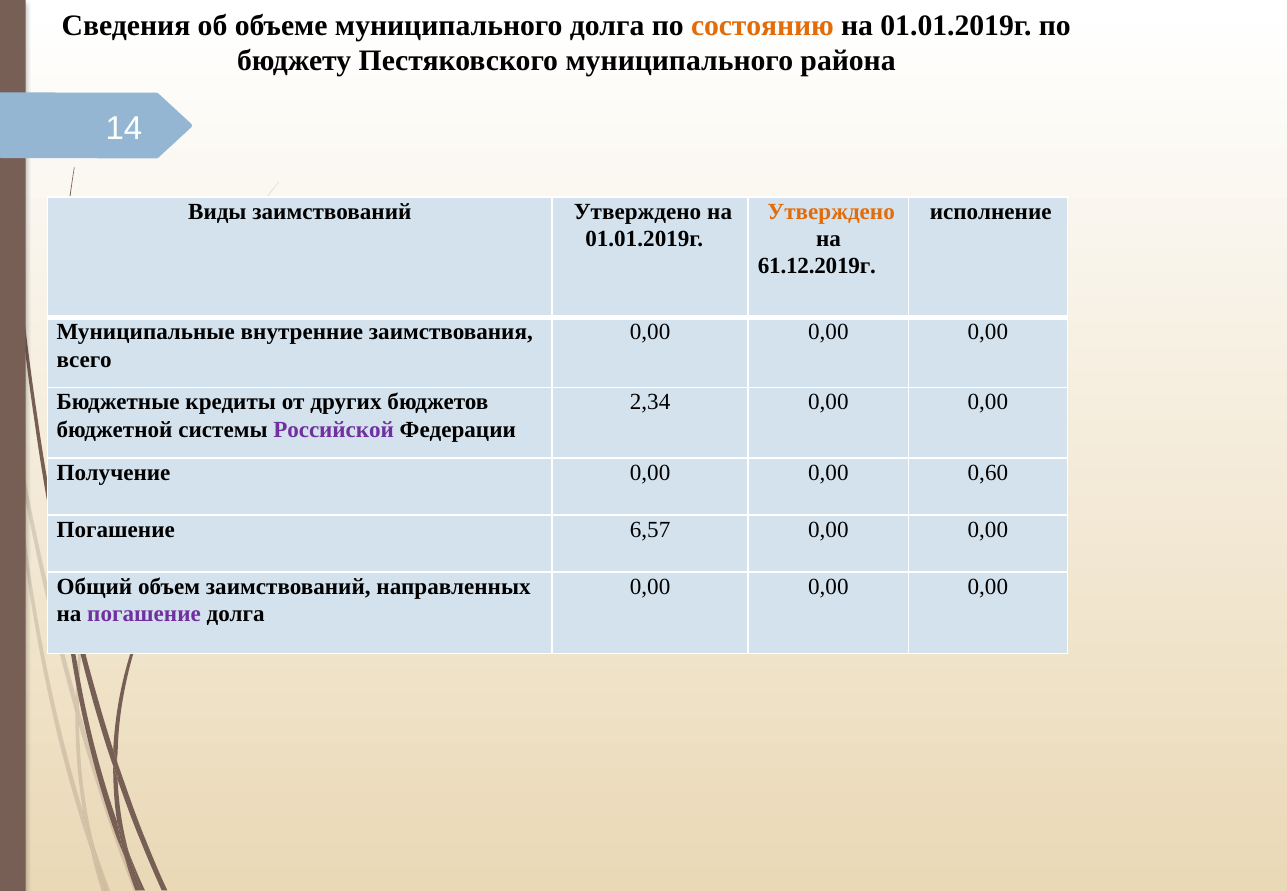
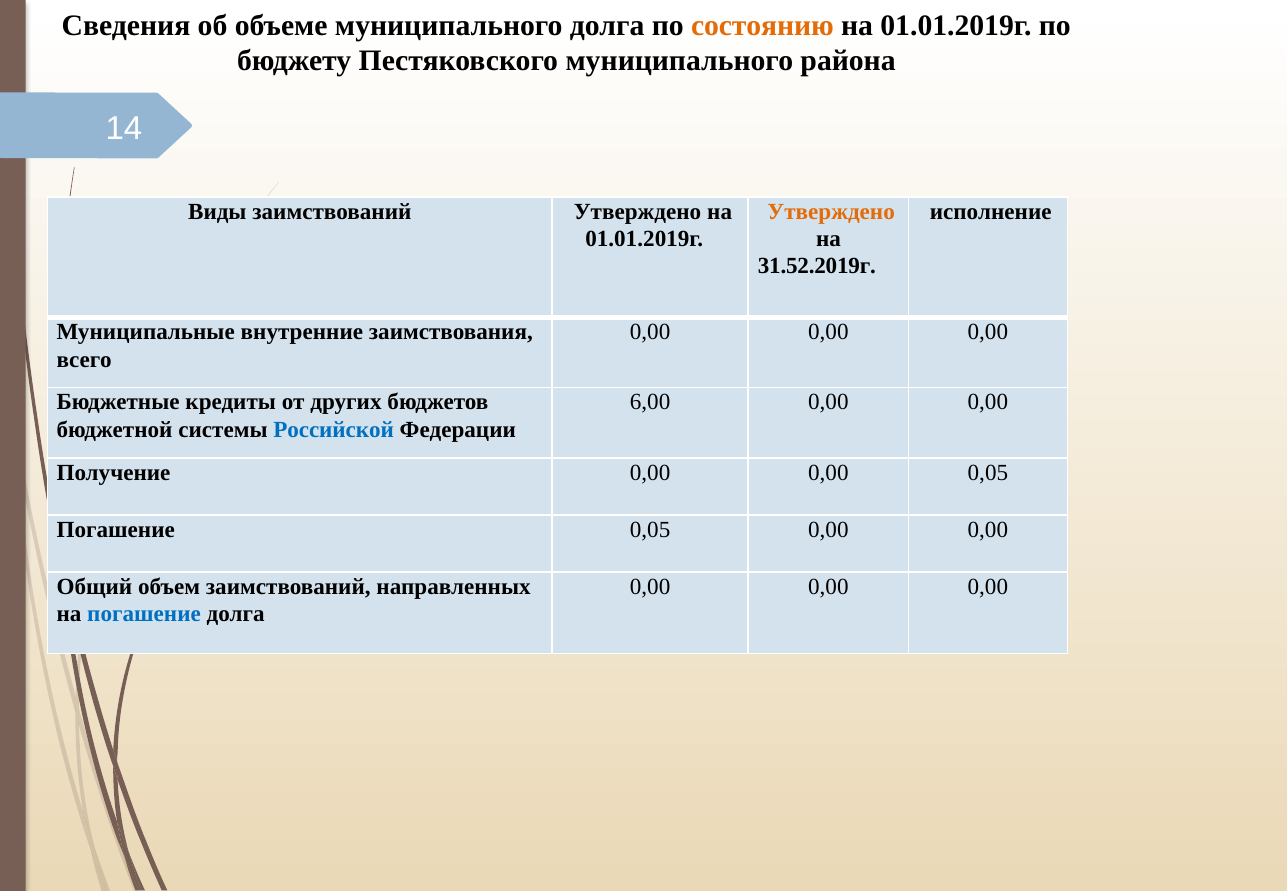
61.12.2019г: 61.12.2019г -> 31.52.2019г (817, 266)
2,34: 2,34 -> 6,00 (650, 402)
Российской colour: purple -> blue (334, 430)
0,00 0,60: 0,60 -> 0,05 (988, 473)
Погашение 6,57: 6,57 -> 0,05 (650, 530)
погашение colour: purple -> blue (144, 614)
